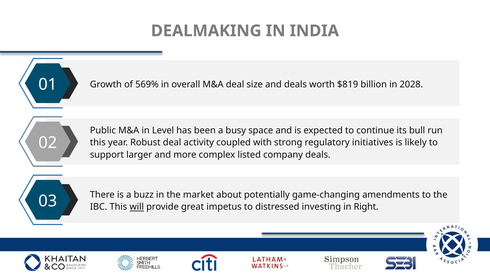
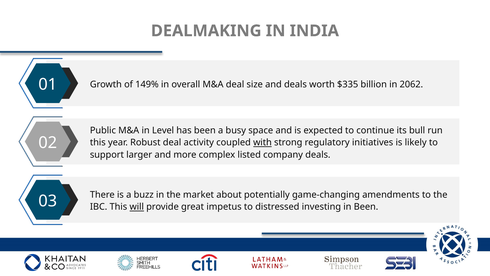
569%: 569% -> 149% (147, 84)
$819: $819 -> $335 (348, 84)
2028: 2028 -> 2062 (411, 84)
with underline: none -> present (262, 142)
in Right: Right -> Been (366, 207)
